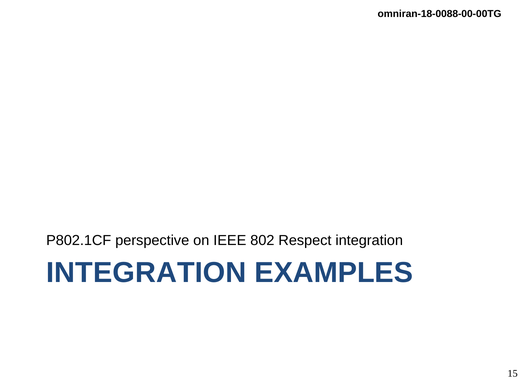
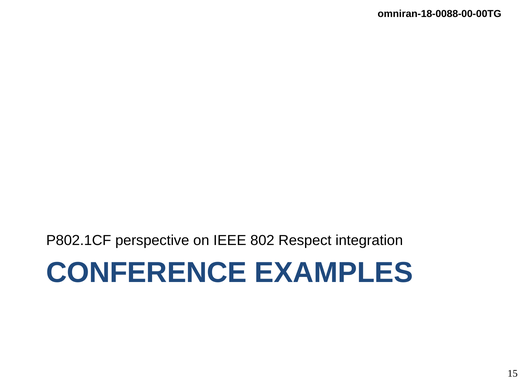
INTEGRATION: INTEGRATION -> CONFERENCE (146, 273)
